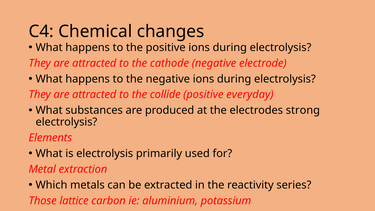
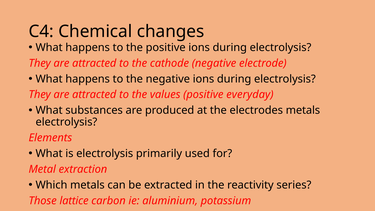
collide: collide -> values (165, 95)
electrodes strong: strong -> metals (303, 110)
